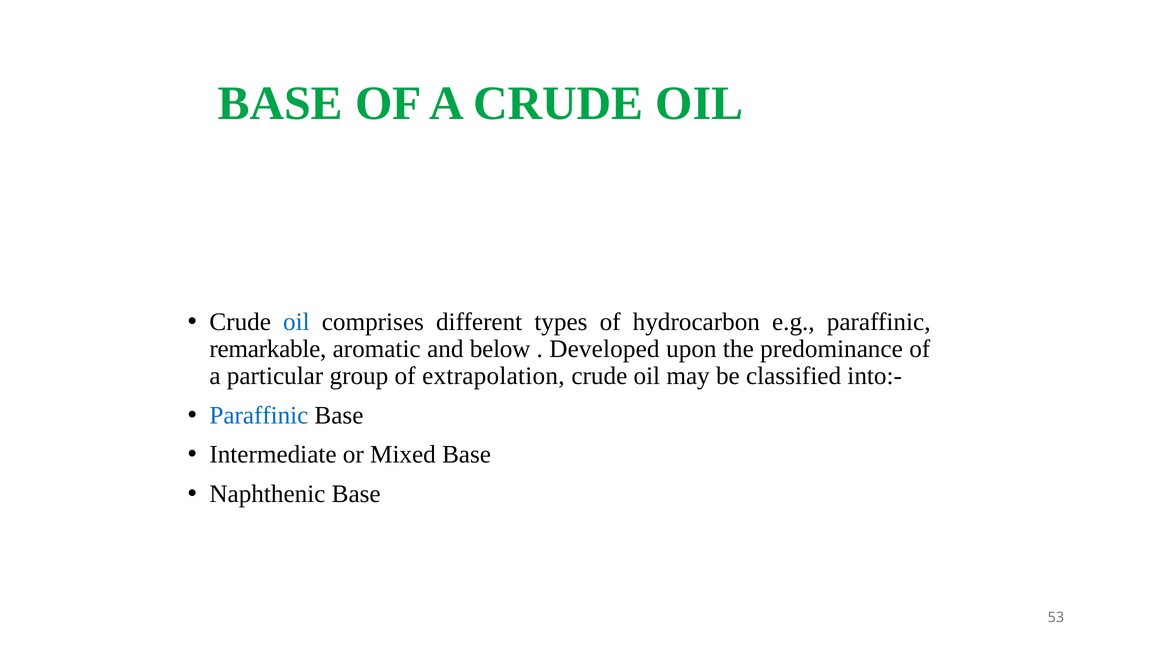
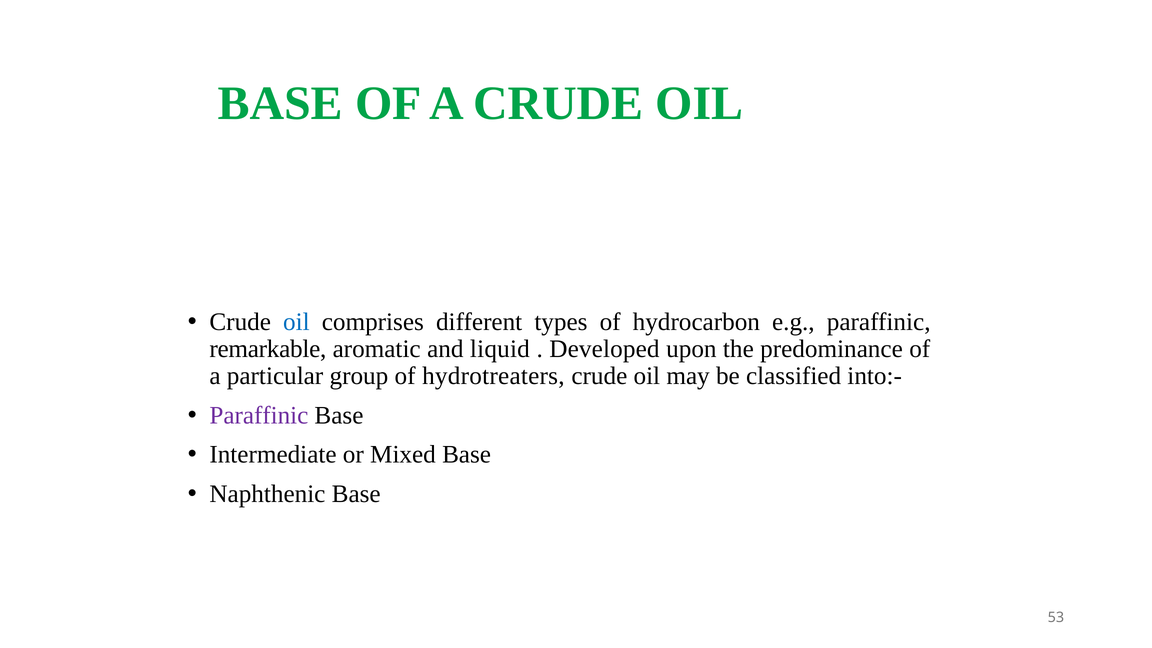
below: below -> liquid (500, 349)
extrapolation: extrapolation -> hydrotreaters (493, 376)
Paraffinic colour: blue -> purple (259, 415)
